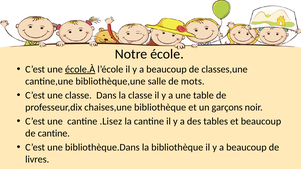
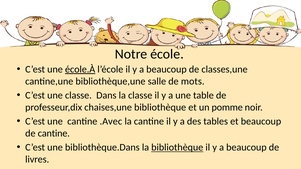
garçons: garçons -> pomme (227, 108)
.Lisez: .Lisez -> .Avec (111, 122)
bibliothèque underline: none -> present (177, 148)
